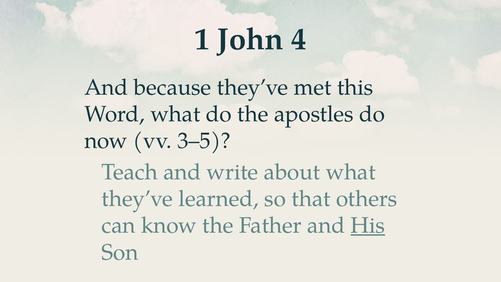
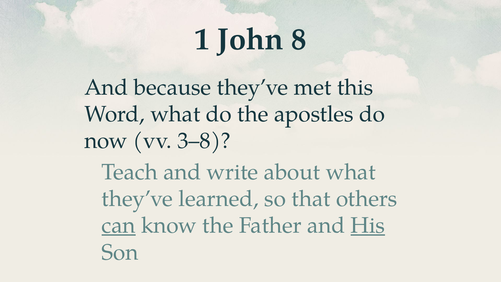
4: 4 -> 8 (299, 39)
3–5: 3–5 -> 3–8 (204, 141)
can underline: none -> present (119, 225)
